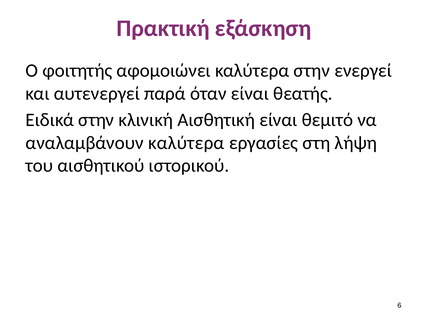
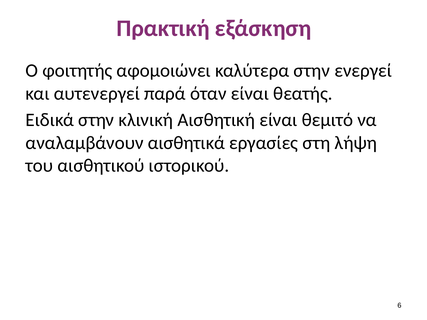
αναλαμβάνουν καλύτερα: καλύτερα -> αισθητικά (186, 143)
